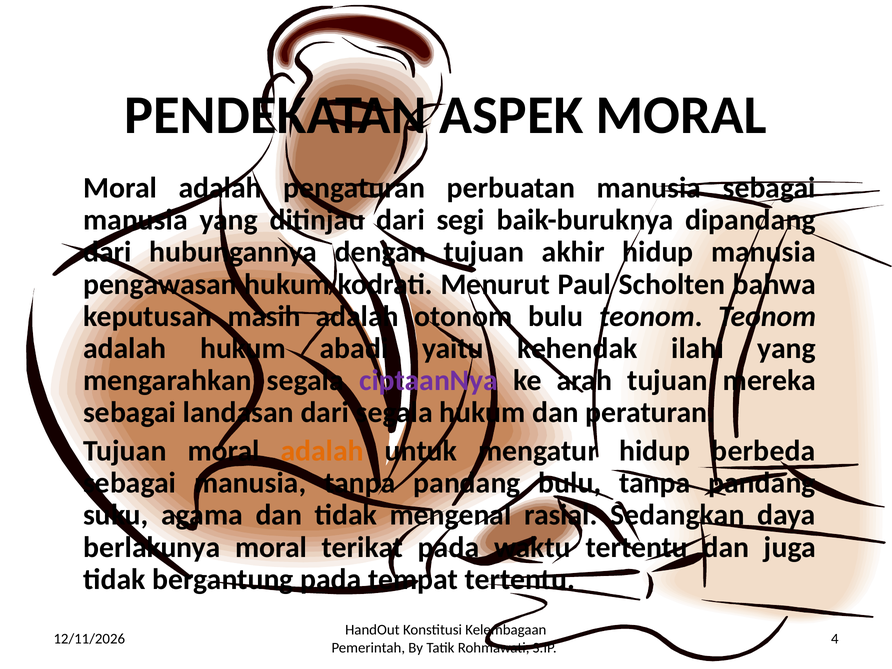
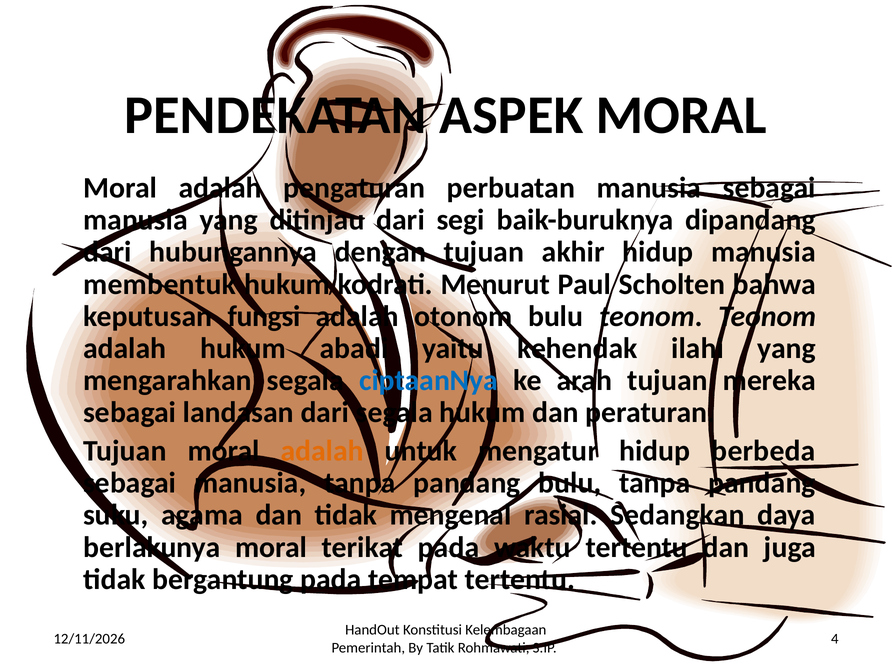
pengawasan: pengawasan -> membentuk (160, 284)
masih: masih -> fungsi (264, 316)
ciptaanNya colour: purple -> blue (429, 381)
